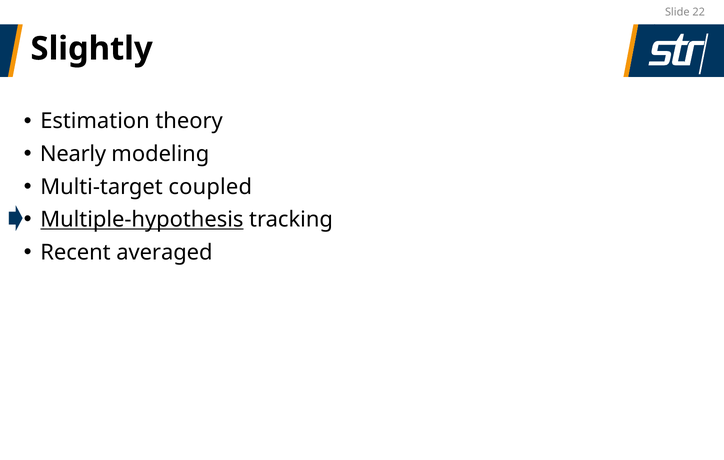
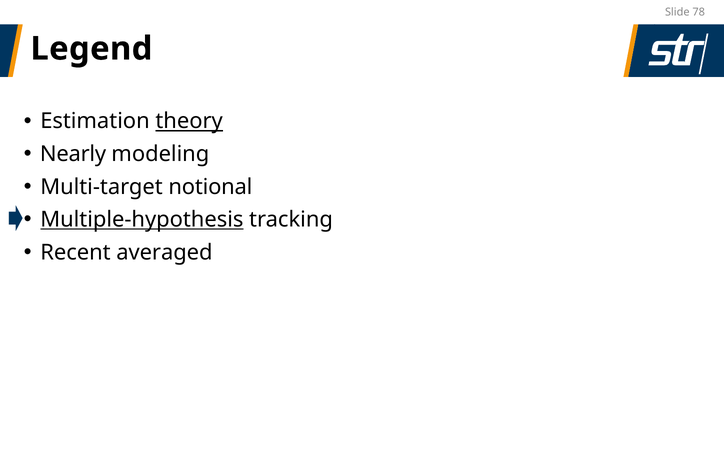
22: 22 -> 78 (699, 12)
Slightly: Slightly -> Legend (91, 49)
theory underline: none -> present (189, 121)
coupled: coupled -> notional (210, 187)
